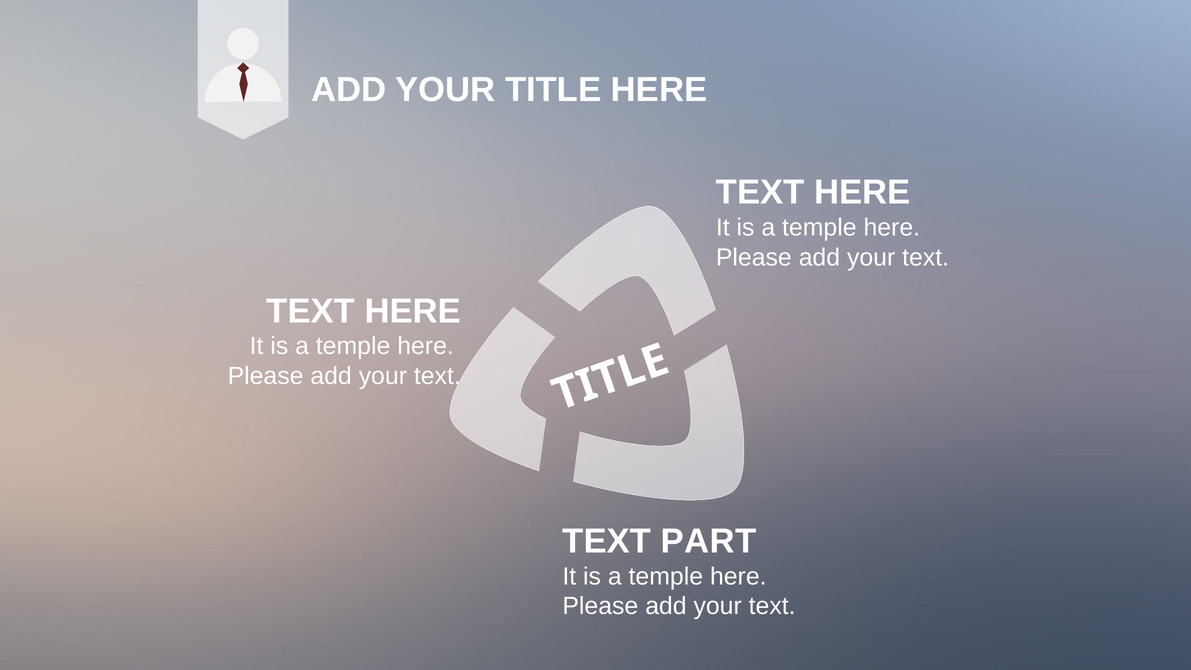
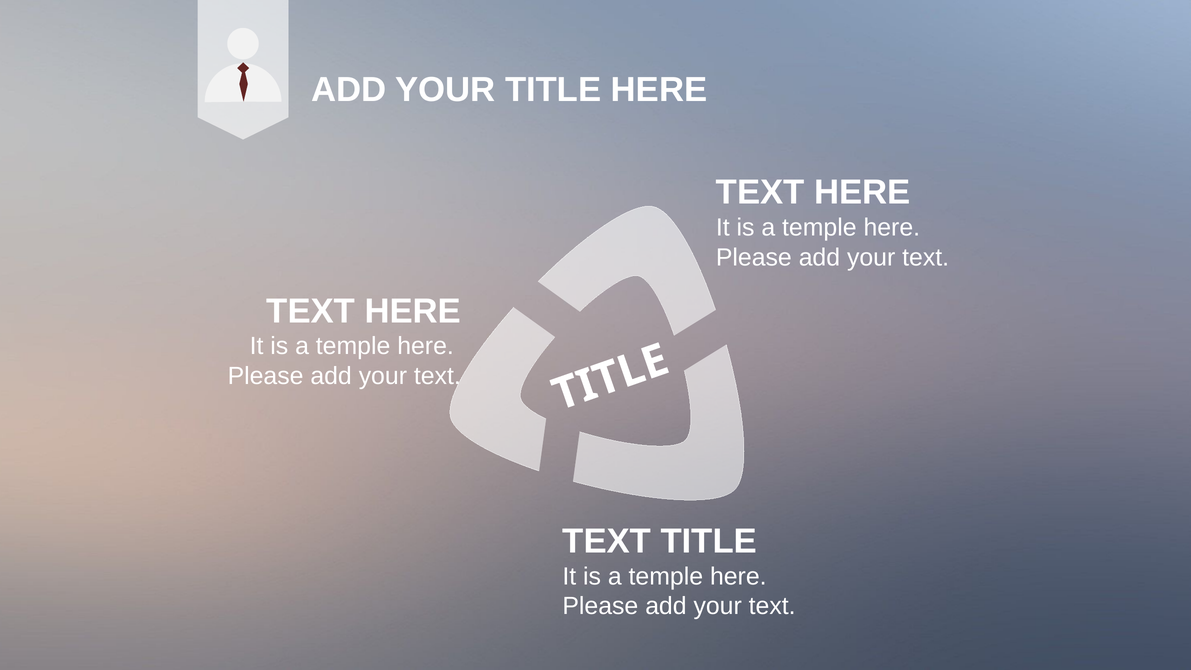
TEXT PART: PART -> TITLE (709, 541)
